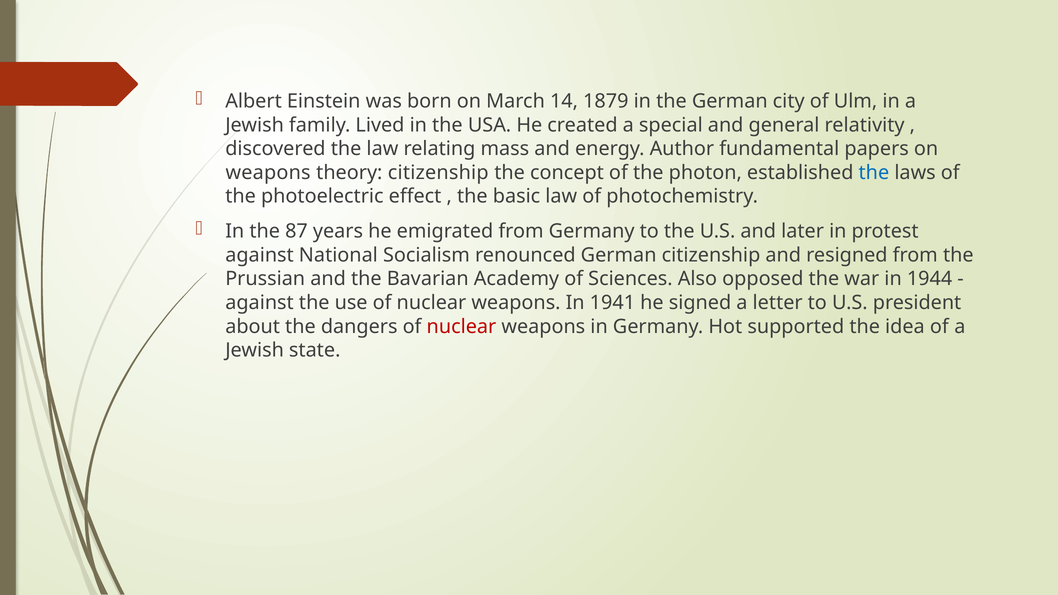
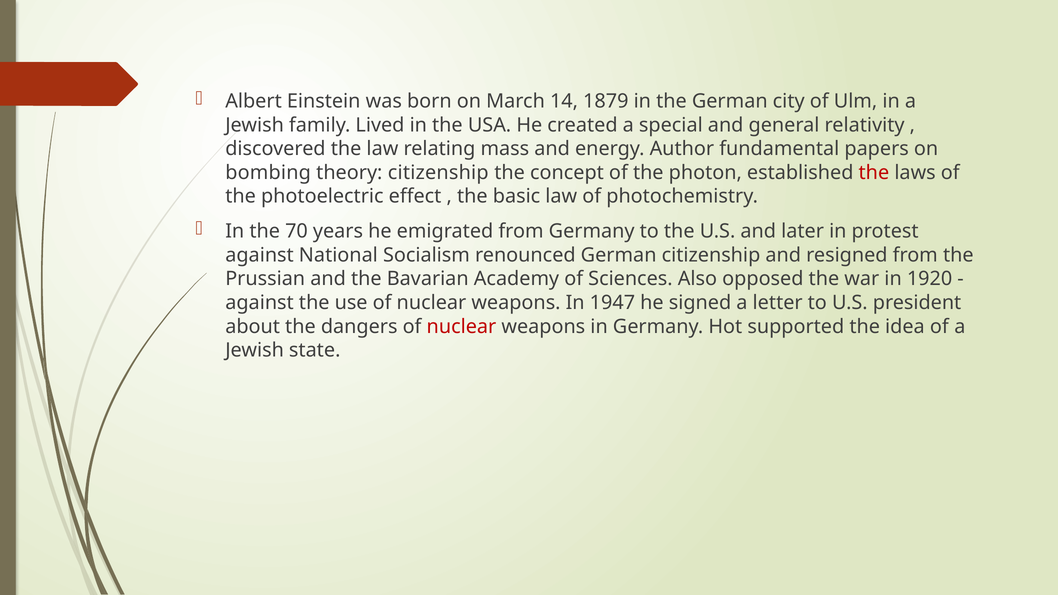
weapons: weapons -> bombing (268, 173)
the colour: blue -> red (874, 173)
87: 87 -> 70 (297, 231)
1944: 1944 -> 1920 (930, 279)
1941: 1941 -> 1947 (612, 303)
